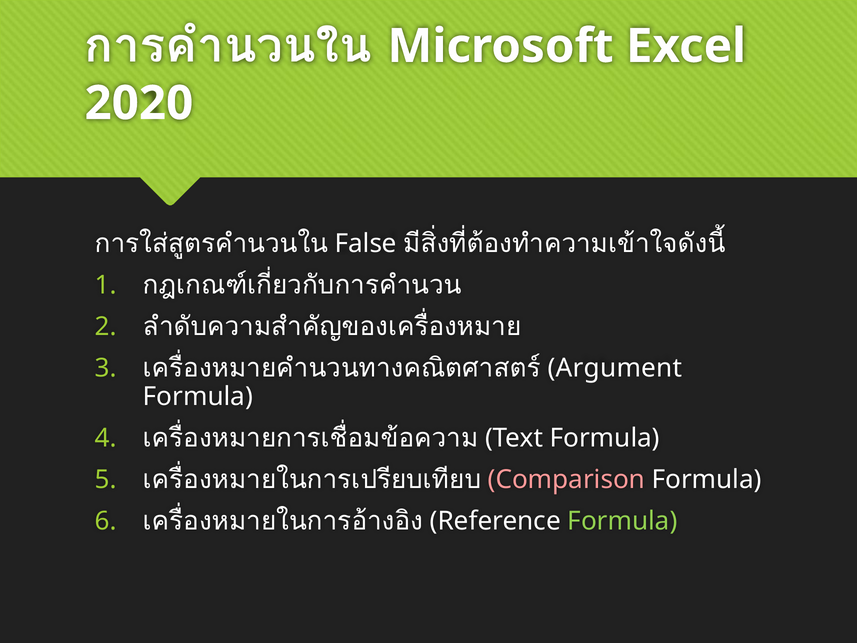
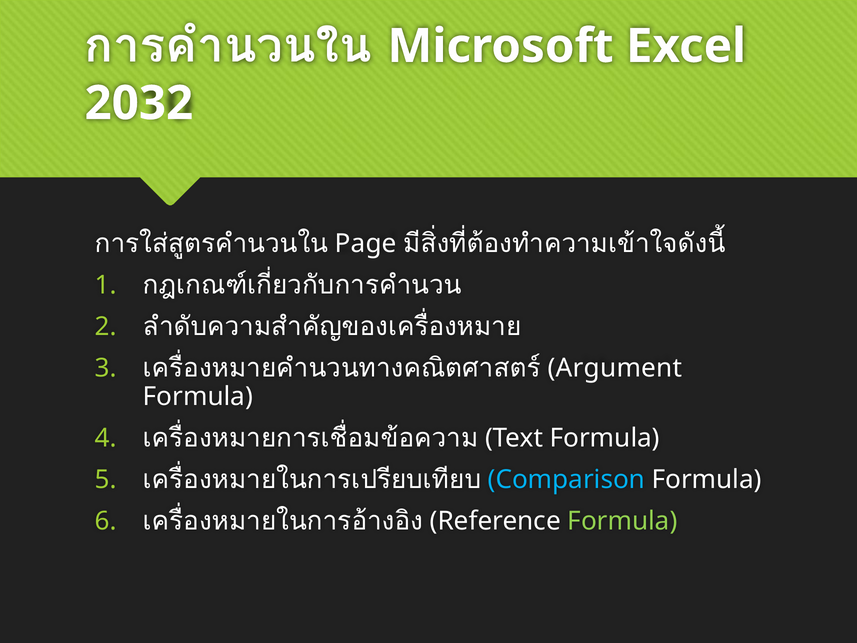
2020: 2020 -> 2032 (139, 103)
False: False -> Page (366, 243)
Comparison colour: pink -> light blue (566, 479)
